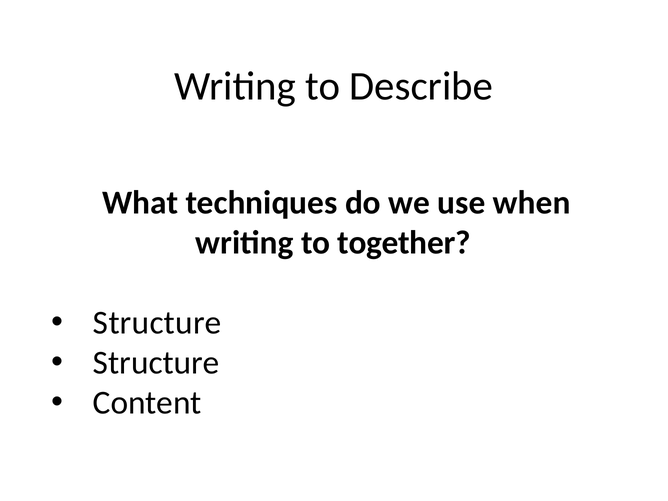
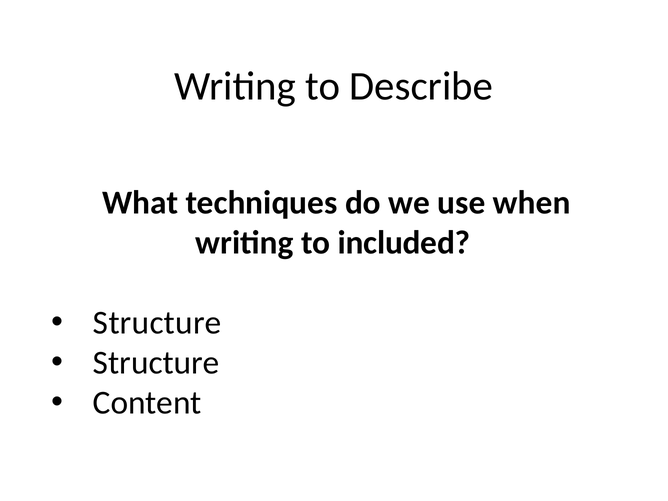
together: together -> included (404, 243)
